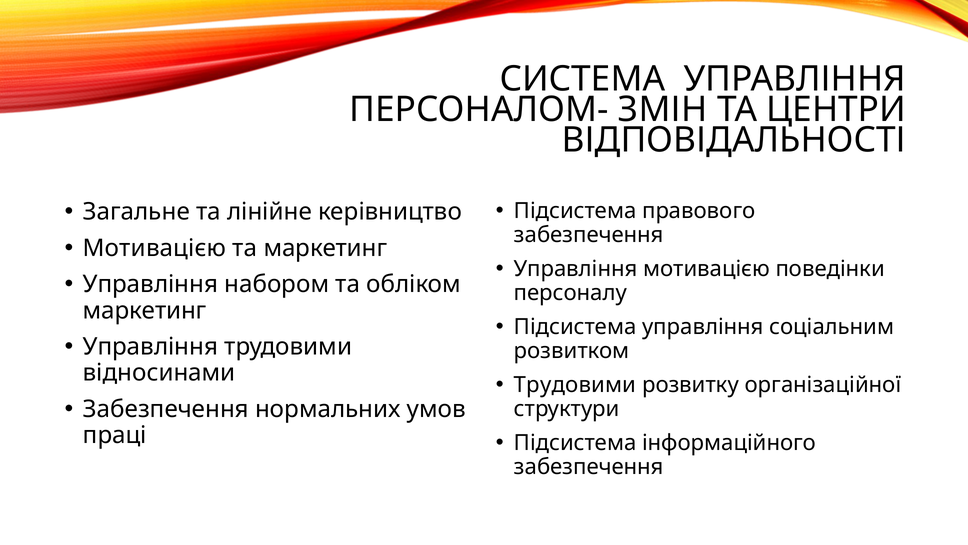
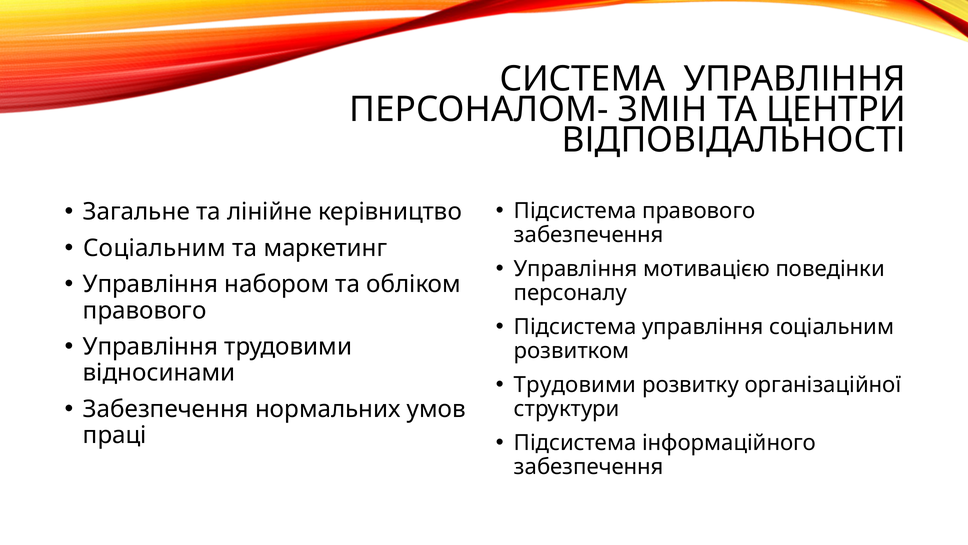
Мотивацією: Мотивацією -> Соціальним (154, 248)
маркетинг: маркетинг -> правового (145, 310)
